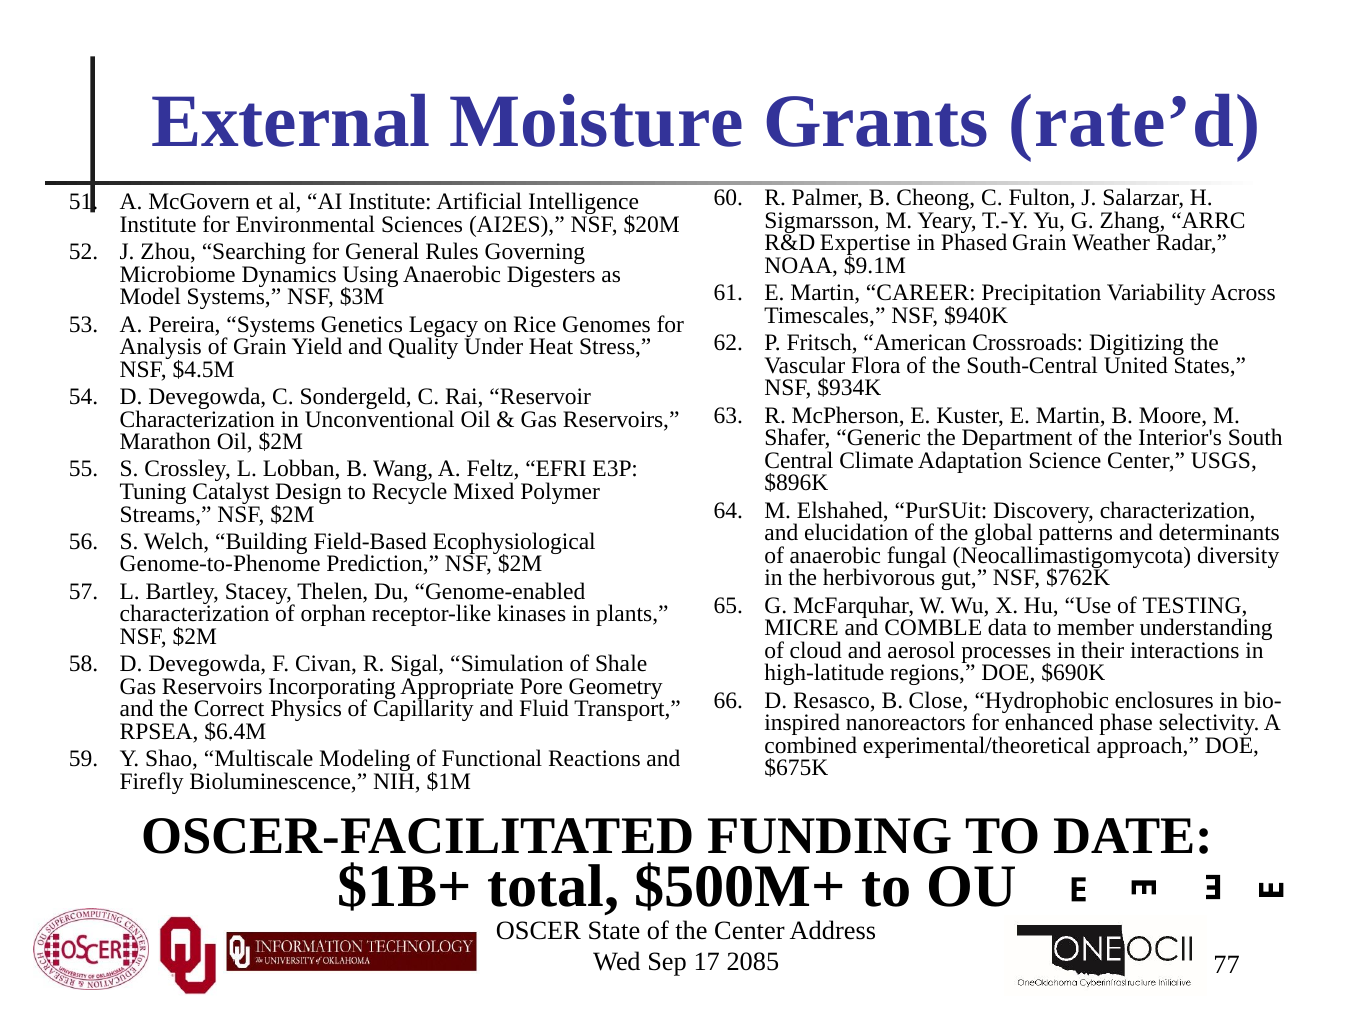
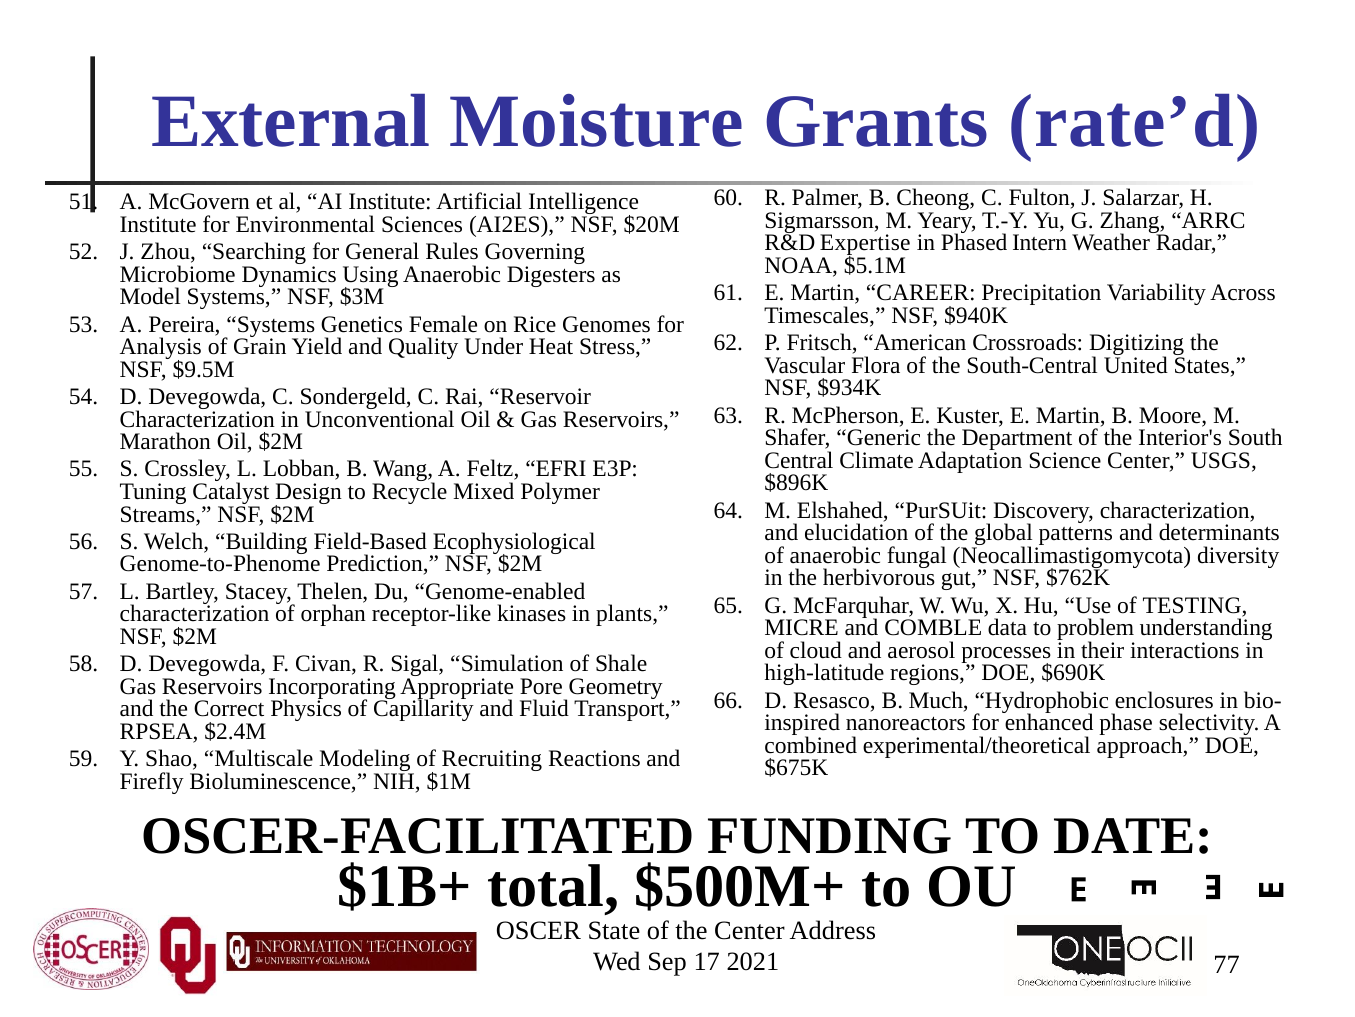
Phased Grain: Grain -> Intern (1040, 243)
$9.1M: $9.1M -> $5.1M (875, 265)
Legacy: Legacy -> Female (444, 324)
$4.5M: $4.5M -> $9.5M (204, 369)
member: member -> problem (1096, 627)
Close: Close -> Much (939, 700)
$6.4M: $6.4M -> $2.4M (235, 731)
Functional: Functional -> Recruiting (492, 758)
2085: 2085 -> 2021 (753, 962)
